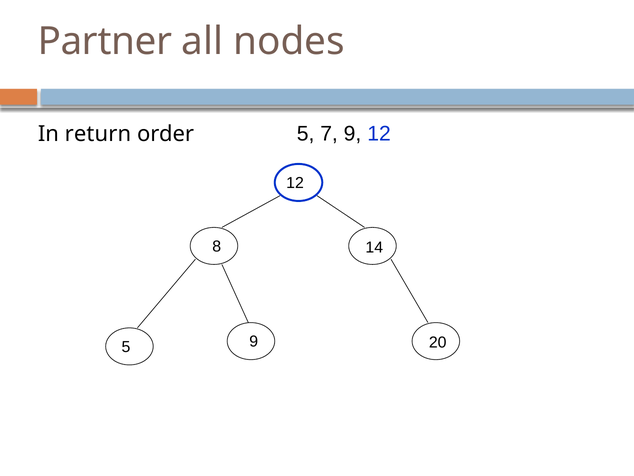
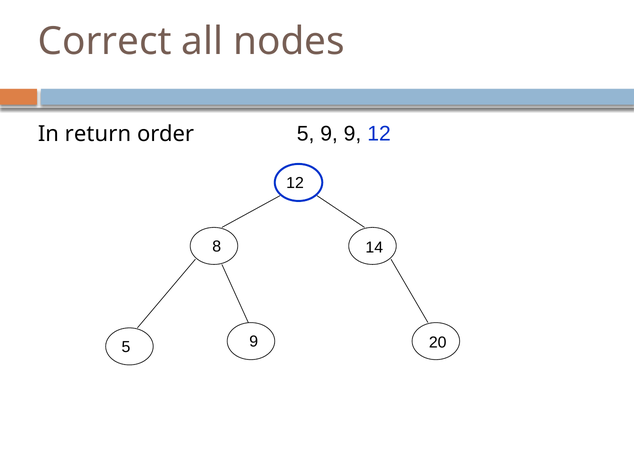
Partner: Partner -> Correct (105, 41)
7: 7 -> 9 (329, 134)
